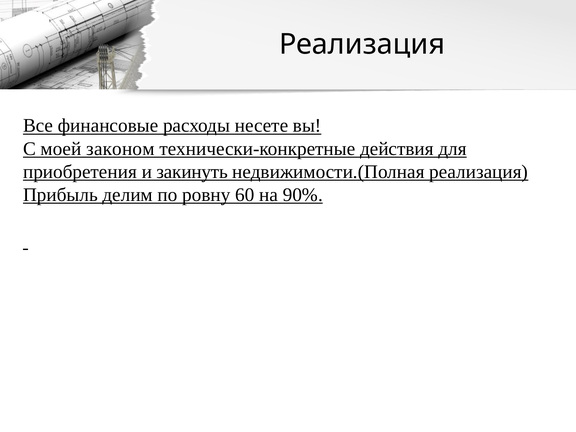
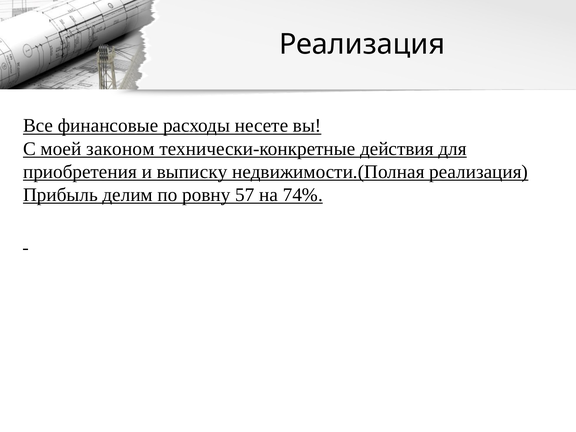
закинуть: закинуть -> выписку (192, 172)
60: 60 -> 57 (245, 195)
90%: 90% -> 74% (303, 195)
